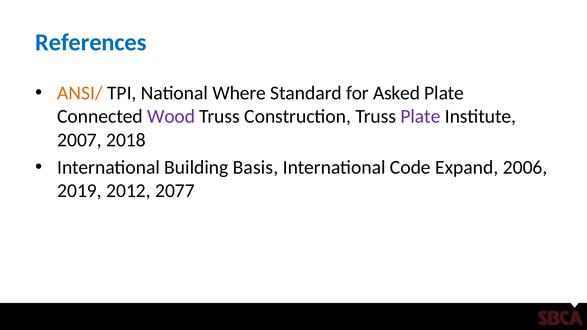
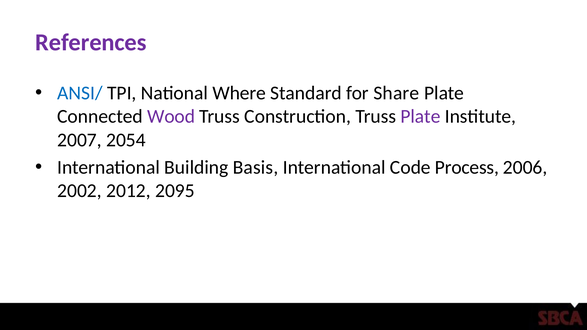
References colour: blue -> purple (91, 42)
ANSI/ colour: orange -> blue (80, 93)
Asked: Asked -> Share (396, 93)
2018: 2018 -> 2054 (126, 140)
Expand: Expand -> Process (467, 167)
2019: 2019 -> 2002 (79, 191)
2077: 2077 -> 2095 (175, 191)
